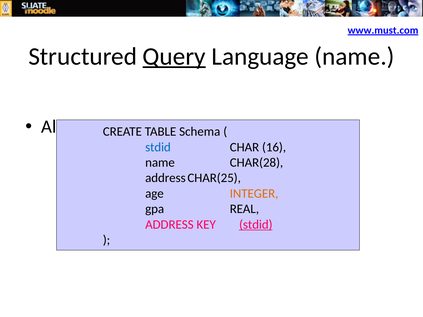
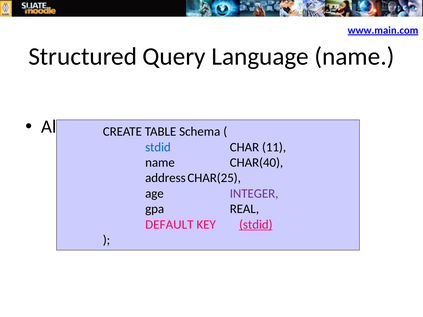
www.must.com: www.must.com -> www.main.com (383, 30)
Query underline: present -> none (174, 56)
16: 16 -> 11 (274, 147)
CHAR(28: CHAR(28 -> CHAR(40 (256, 163)
INTEGER colour: orange -> purple (254, 194)
ADDRESS: ADDRESS -> DEFAULT (169, 225)
